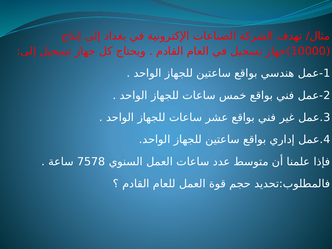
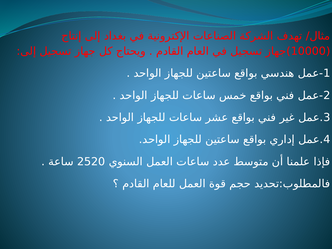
7578: 7578 -> 2520 (91, 162)
